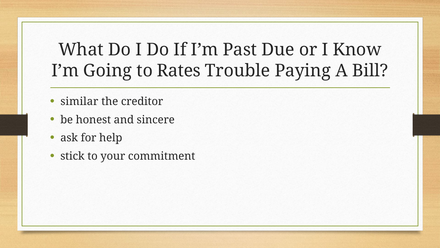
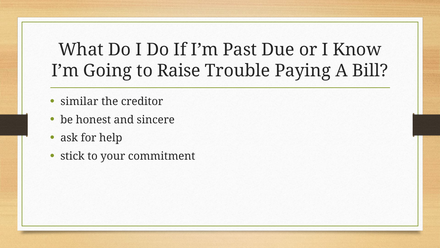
Rates: Rates -> Raise (179, 71)
